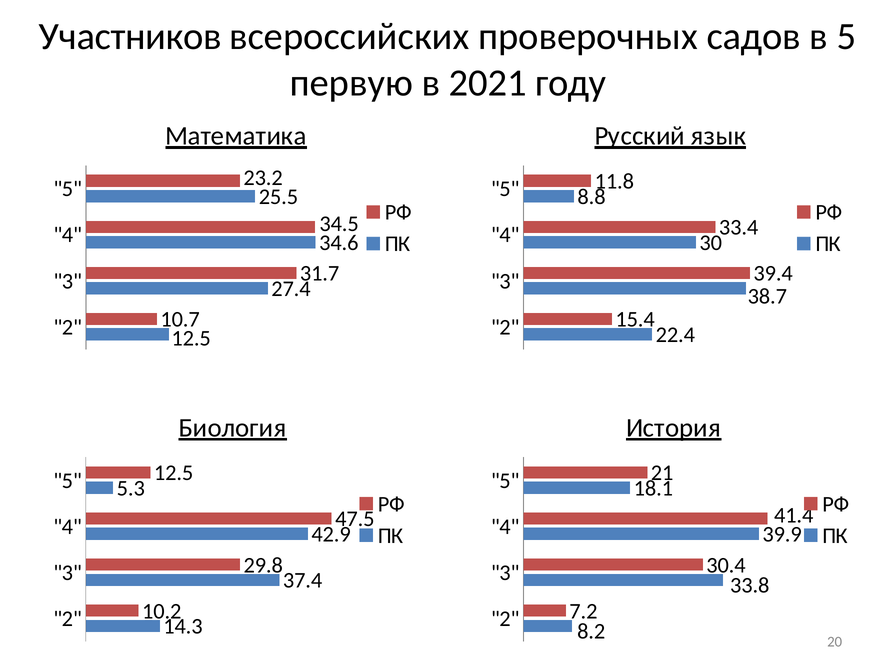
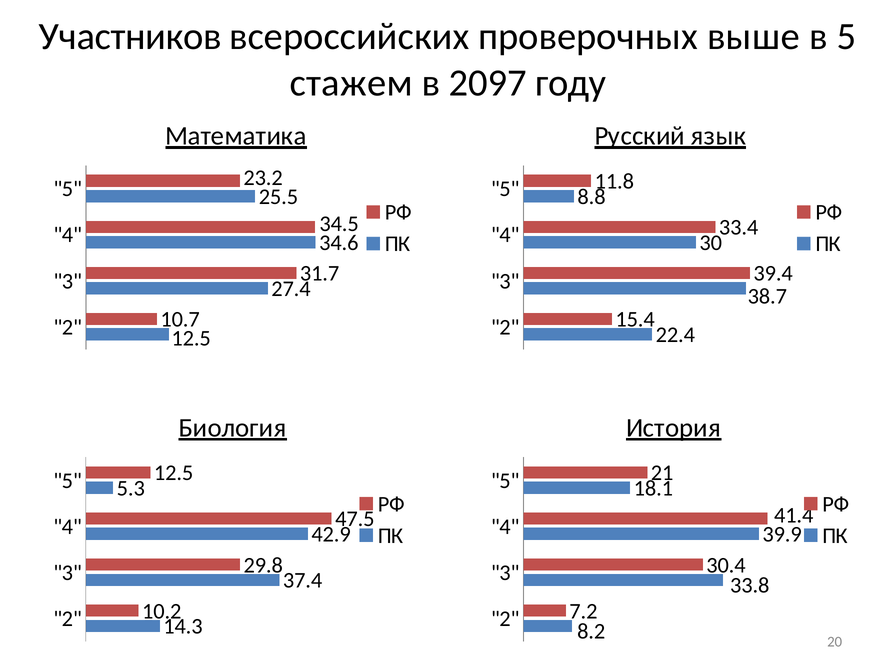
садов: садов -> выше (753, 37)
первую: первую -> стажем (351, 83)
2021: 2021 -> 2097 (488, 83)
